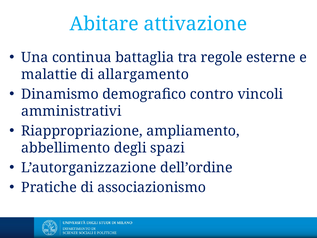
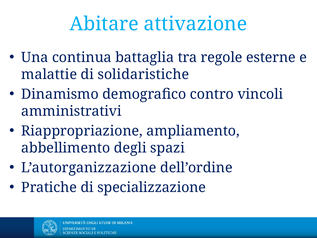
allargamento: allargamento -> solidaristiche (143, 74)
associazionismo: associazionismo -> specializzazione (152, 187)
